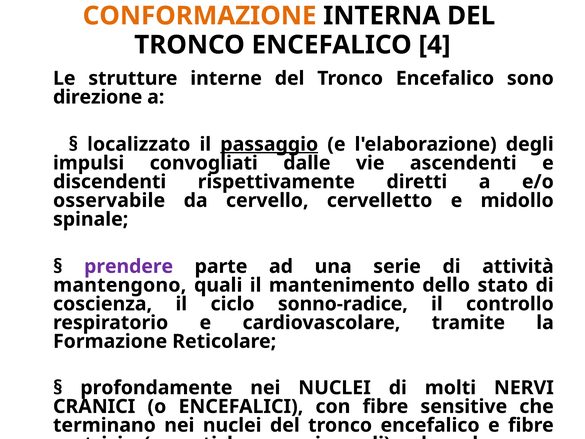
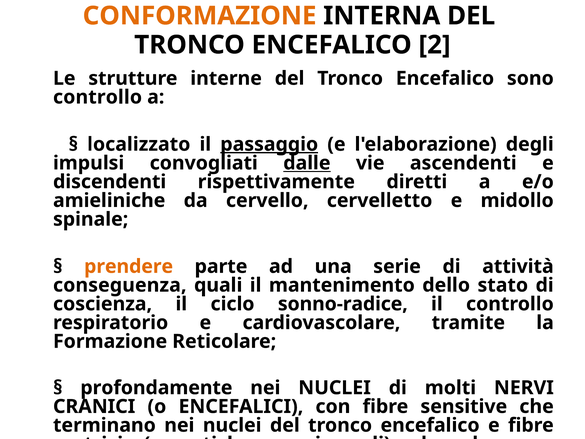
4: 4 -> 2 (435, 45)
direzione: direzione -> controllo (98, 97)
dalle underline: none -> present (307, 163)
osservabile: osservabile -> amieliniche (109, 200)
prendere colour: purple -> orange (129, 266)
mantengono: mantengono -> conseguenza (120, 285)
